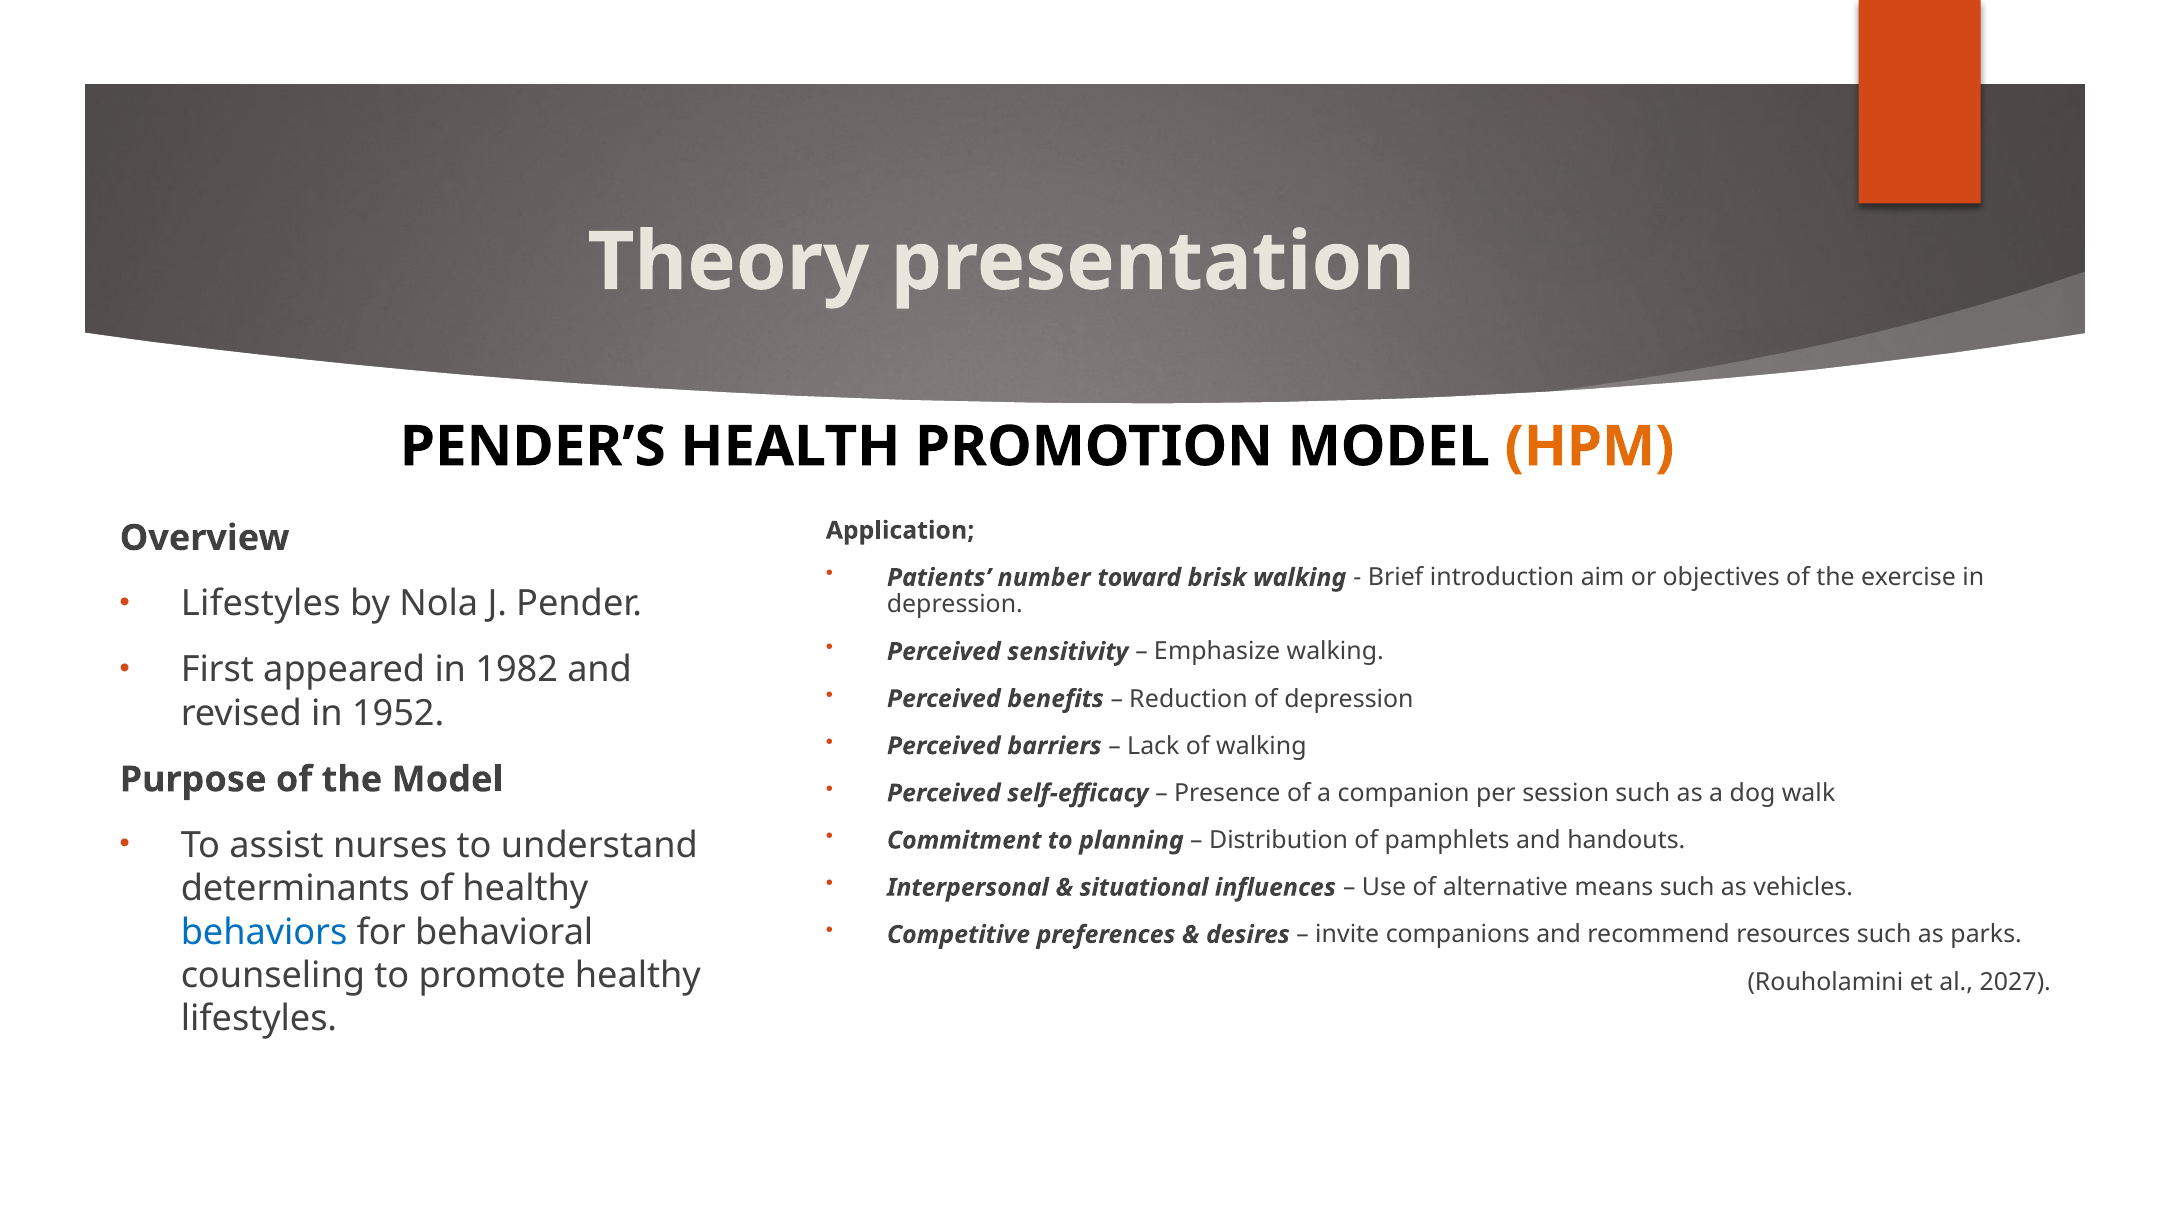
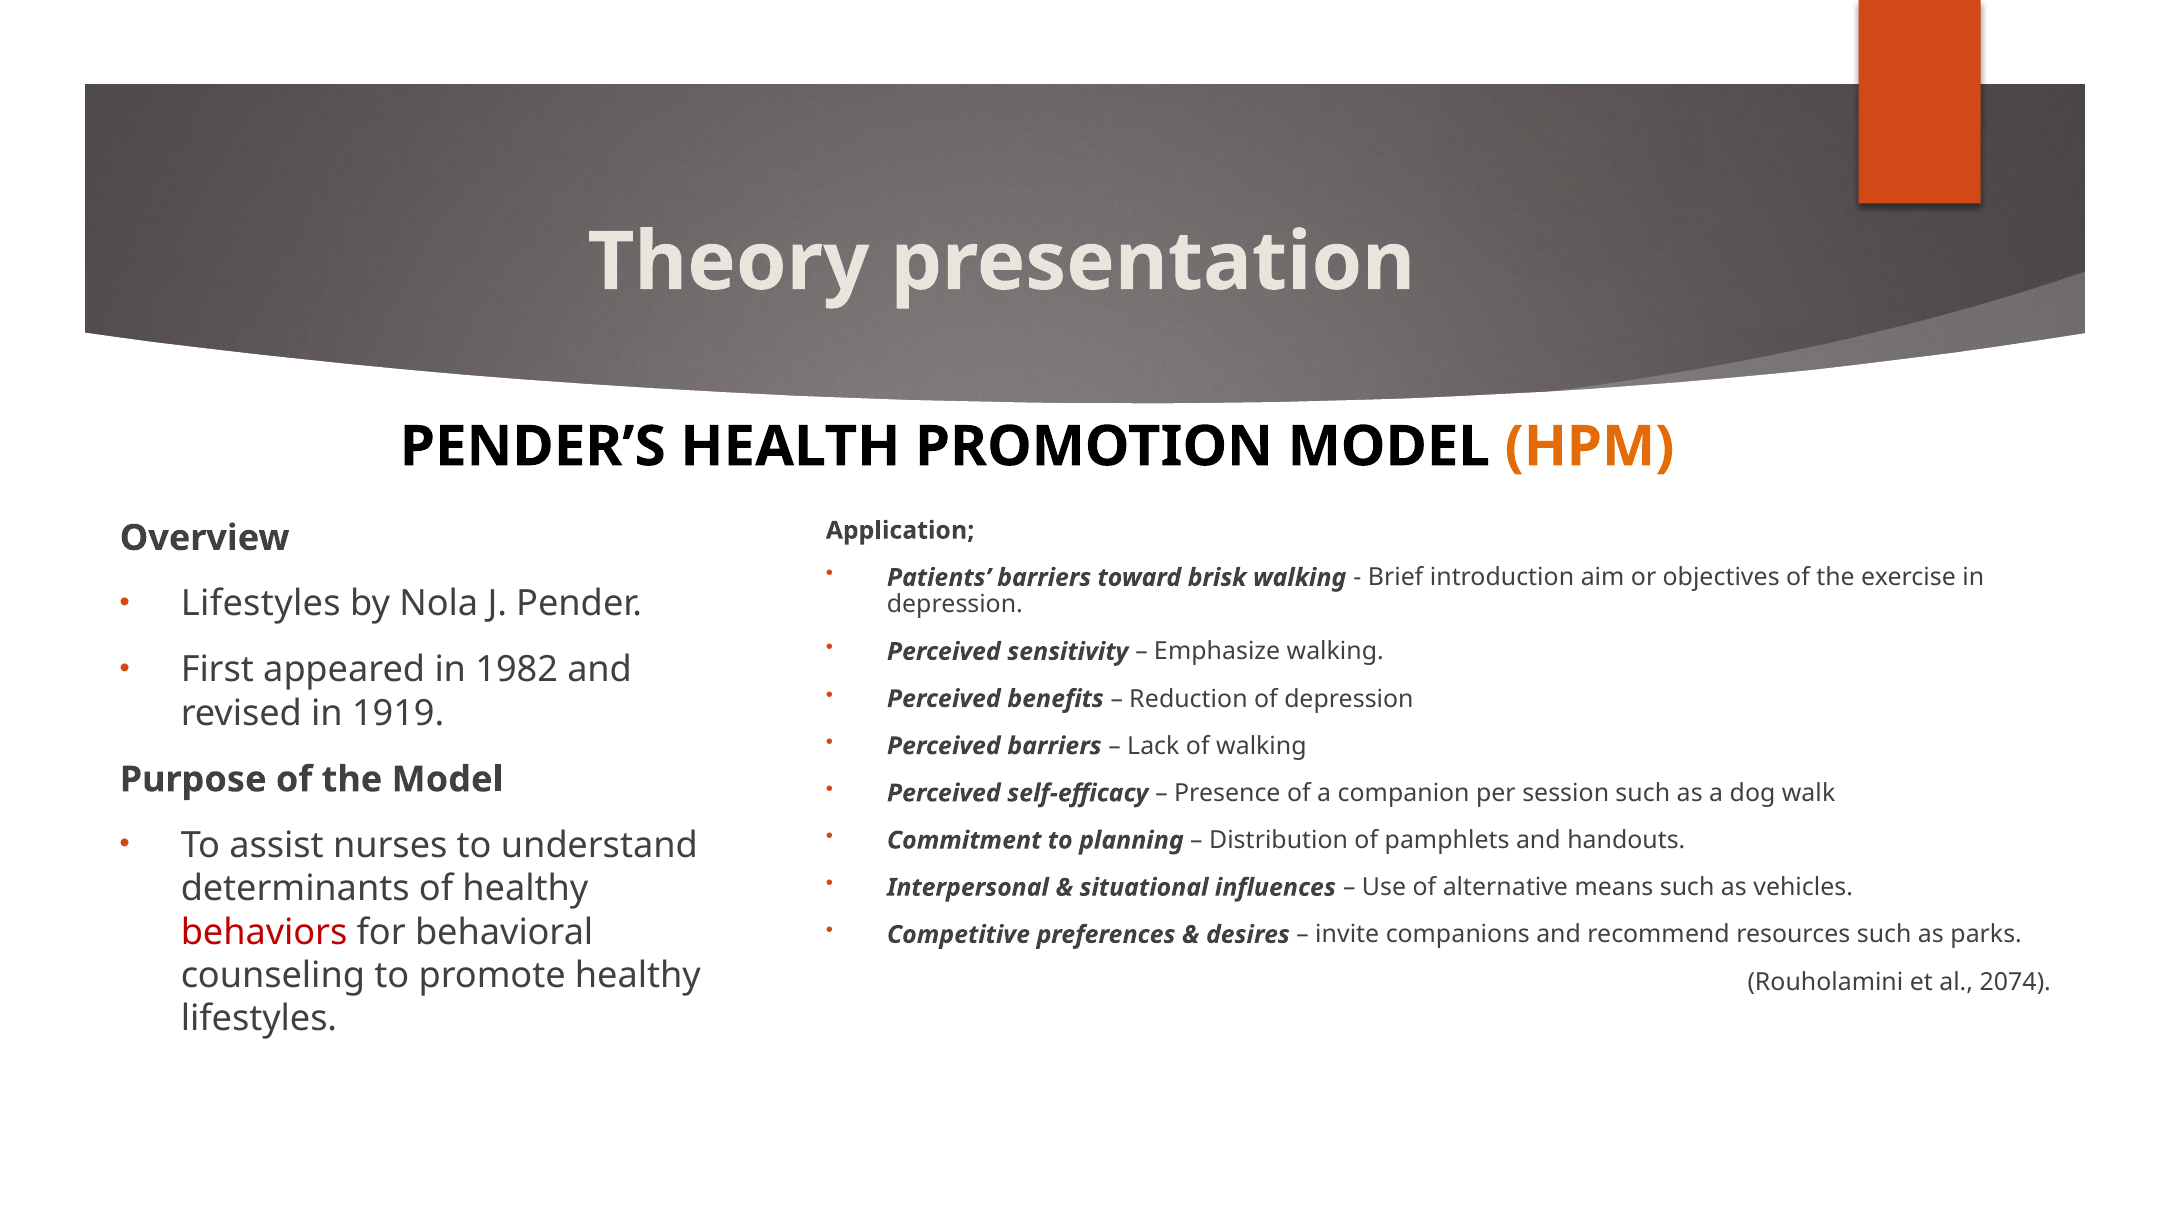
Patients number: number -> barriers (1044, 578)
1952: 1952 -> 1919 (398, 714)
behaviors colour: blue -> red (264, 932)
2027: 2027 -> 2074 (2015, 982)
